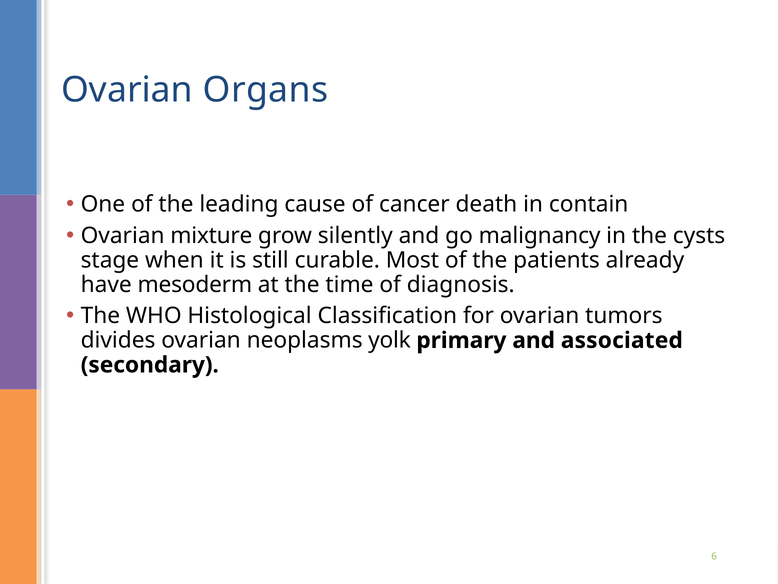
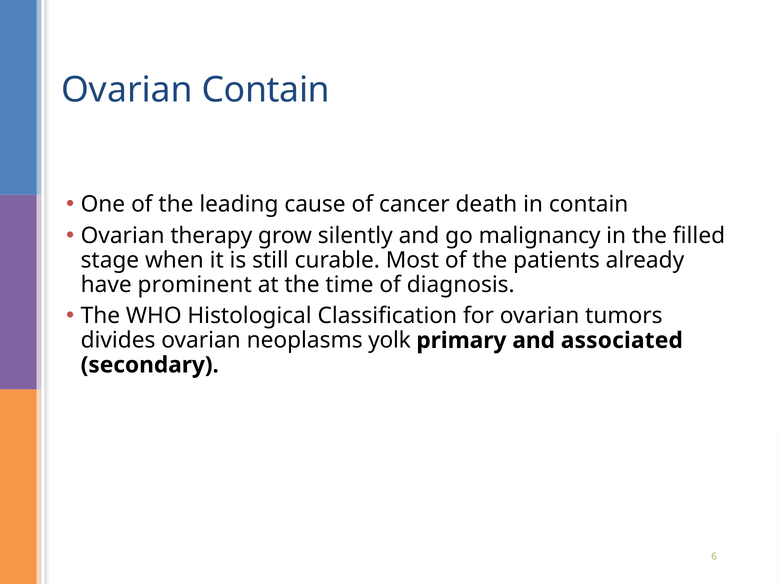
Ovarian Organs: Organs -> Contain (266, 90)
mixture: mixture -> therapy (211, 235)
cysts: cysts -> filled (699, 235)
mesoderm: mesoderm -> prominent (195, 284)
